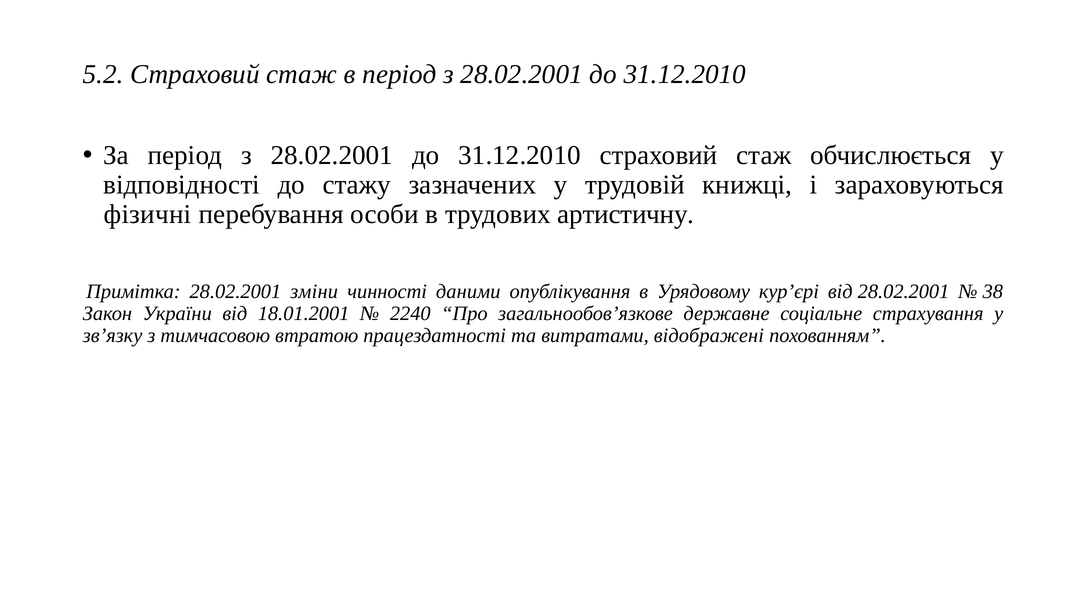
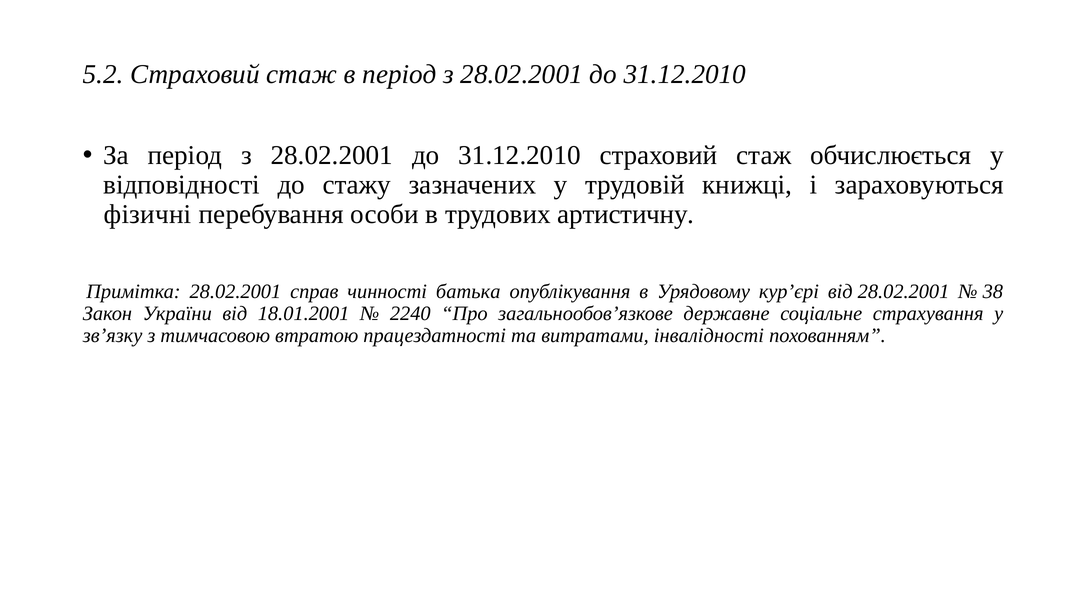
зміни: зміни -> справ (314, 292)
даними: даними -> батька (468, 292)
відображені: відображені -> інвалідності (709, 336)
